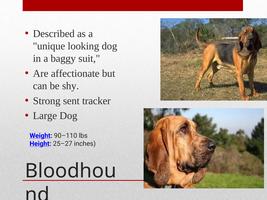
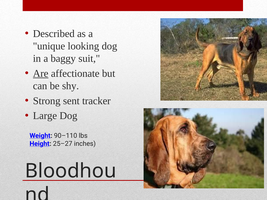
Are underline: none -> present (41, 74)
